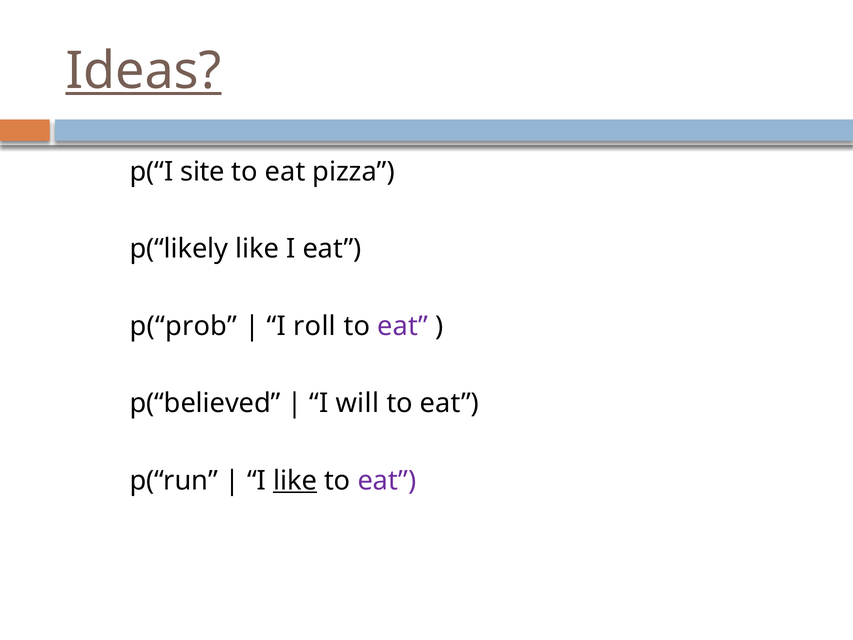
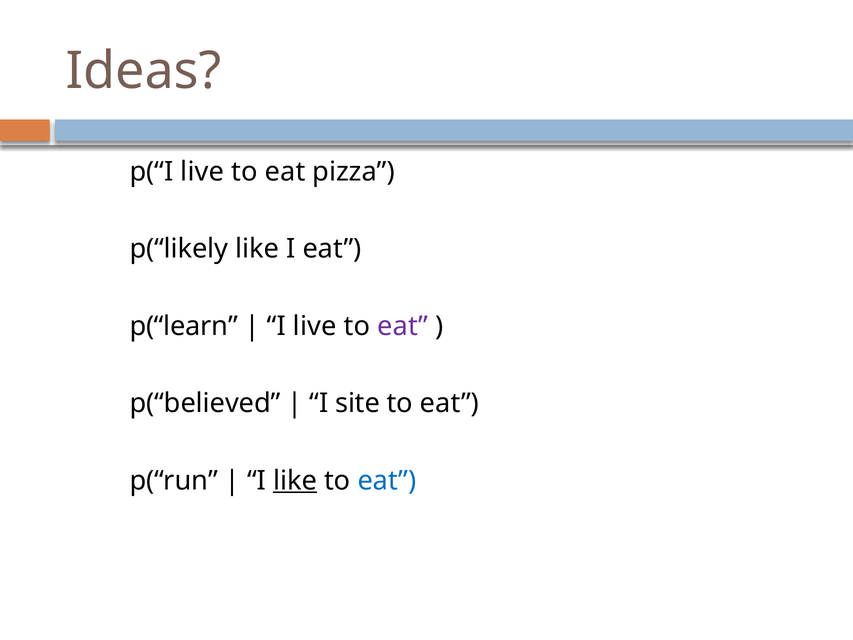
Ideas underline: present -> none (143, 71)
p(“I site: site -> live (202, 172)
p(“prob: p(“prob -> p(“learn (184, 326)
I roll: roll -> live (315, 326)
will: will -> site (358, 403)
eat colour: purple -> blue (387, 480)
